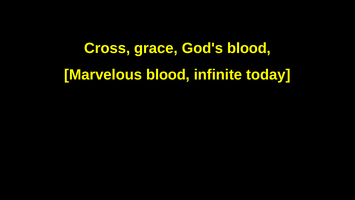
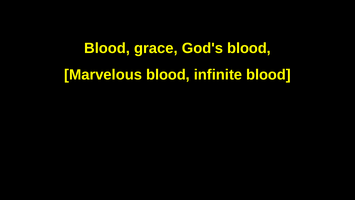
Cross: Cross -> Blood (107, 48)
infinite today: today -> blood (268, 75)
